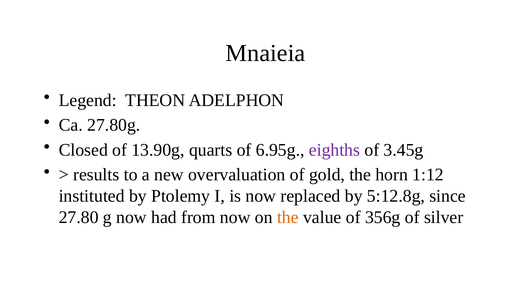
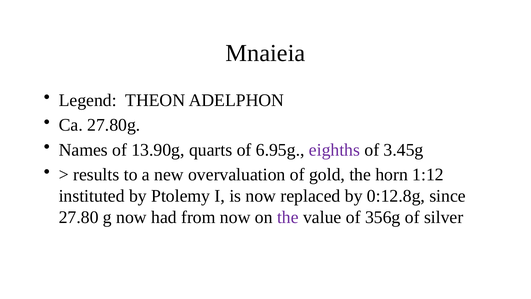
Closed: Closed -> Names (83, 150)
5:12.8g: 5:12.8g -> 0:12.8g (396, 196)
the colour: orange -> purple (288, 217)
